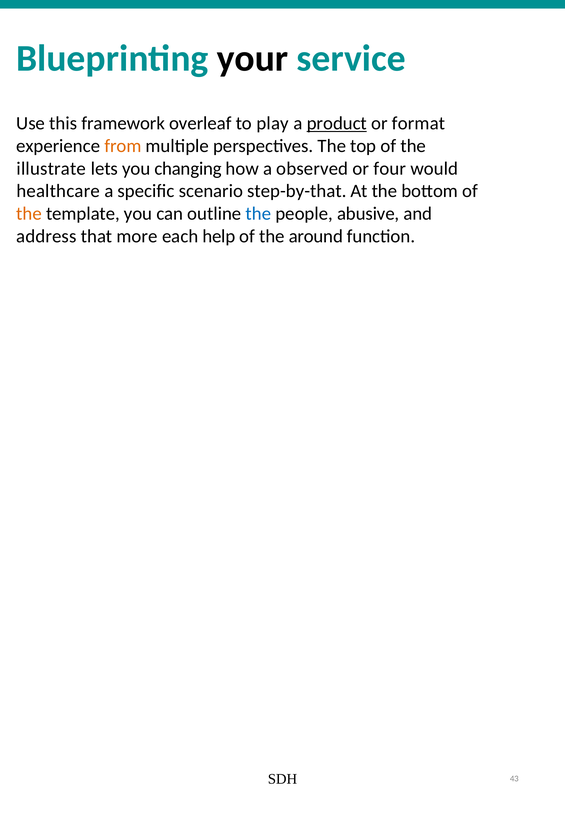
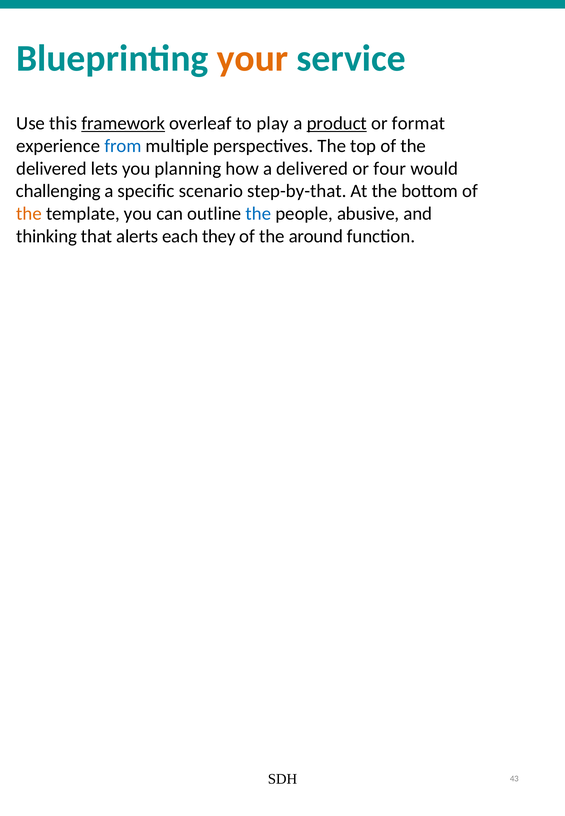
your colour: black -> orange (252, 59)
framework underline: none -> present (123, 123)
from colour: orange -> blue (123, 146)
illustrate: illustrate -> delivered (51, 169)
changing: changing -> planning (188, 169)
a observed: observed -> delivered (312, 169)
healthcare: healthcare -> challenging (58, 191)
address: address -> thinking (47, 236)
more: more -> alerts (137, 236)
help: help -> they (219, 236)
